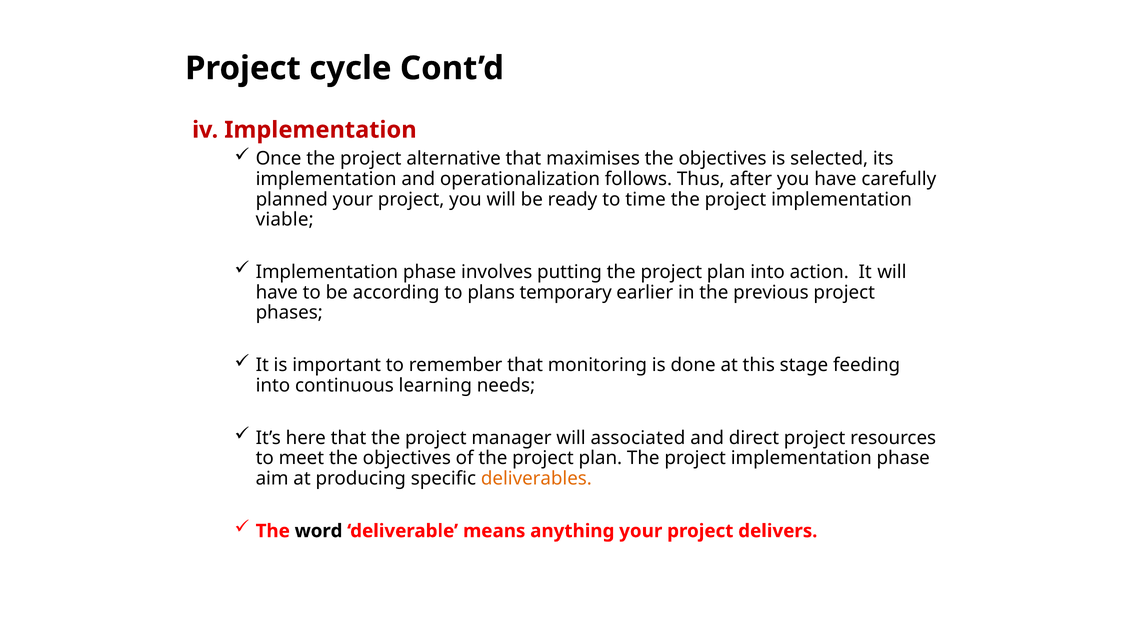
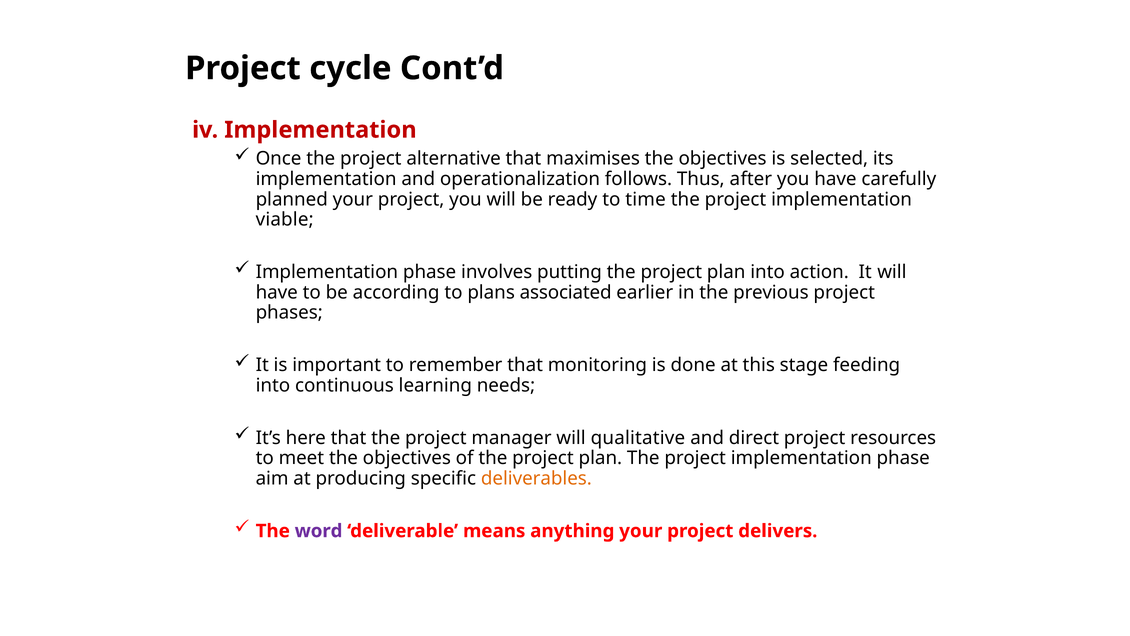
temporary: temporary -> associated (566, 292)
associated: associated -> qualitative (638, 438)
word colour: black -> purple (319, 531)
